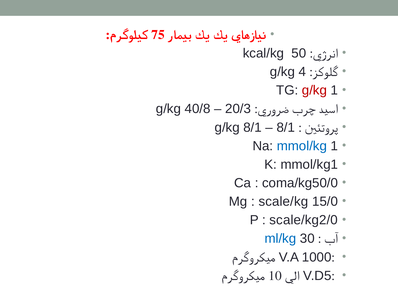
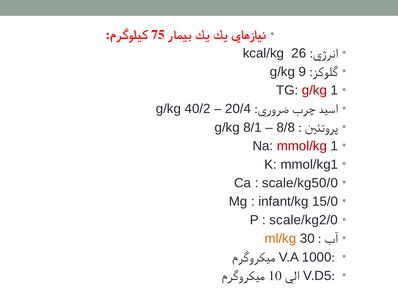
50: 50 -> 26 (299, 53)
4: 4 -> 9 (302, 72)
40/8: 40/8 -> 40/2 (198, 109)
20/3: 20/3 -> 20/4 (238, 109)
8/1: 8/1 -> 8/8 (286, 128)
mmol/kg colour: blue -> red (302, 146)
coma/kg50/0: coma/kg50/0 -> scale/kg50/0 (300, 183)
scale/kg: scale/kg -> infant/kg (283, 202)
ml/kg colour: blue -> orange (280, 239)
